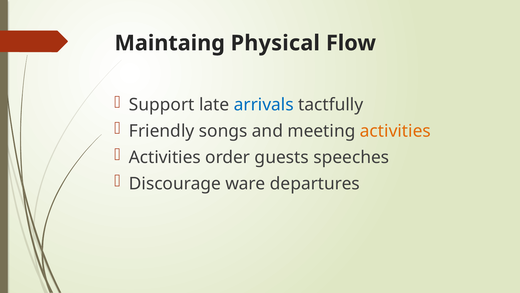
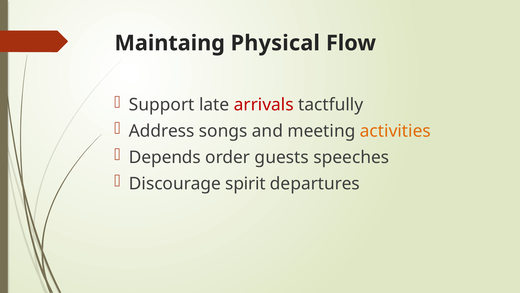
arrivals colour: blue -> red (264, 105)
Friendly: Friendly -> Address (162, 131)
Activities: Activities -> Depends (165, 157)
ware: ware -> spirit (245, 183)
